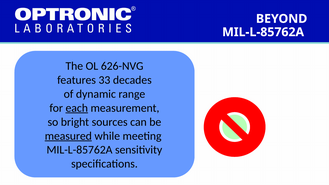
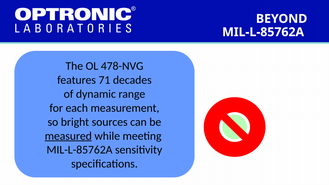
626-NVG: 626-NVG -> 478-NVG (122, 66)
33: 33 -> 71 (104, 80)
each underline: present -> none (77, 108)
